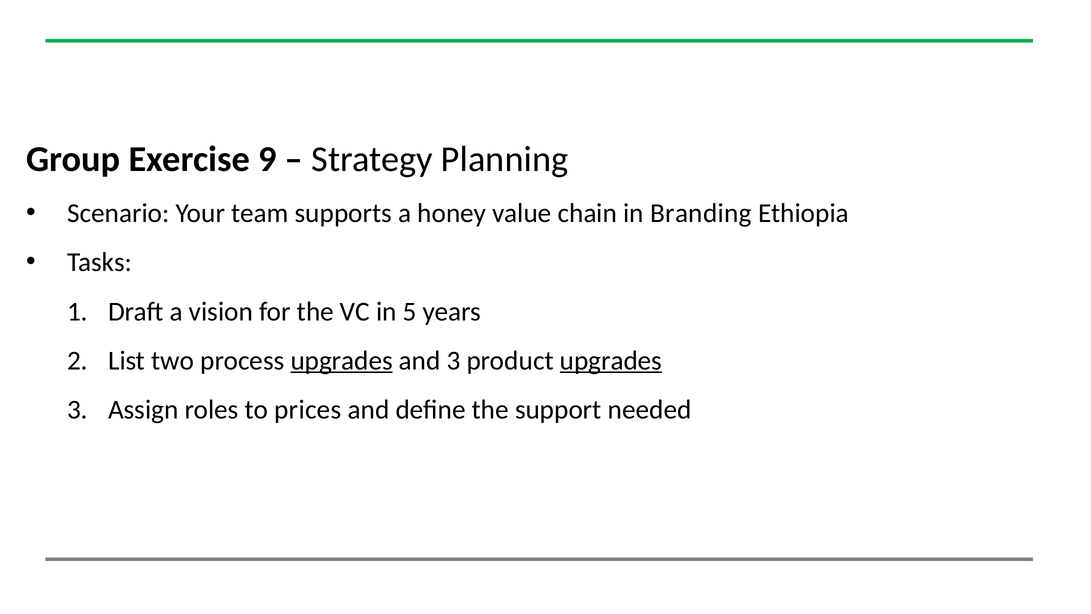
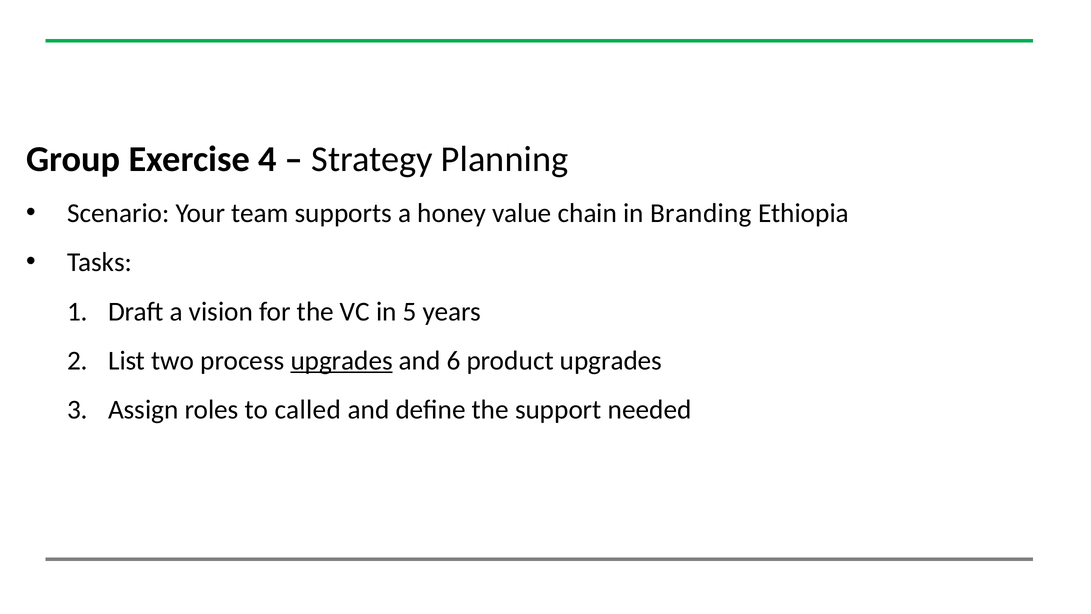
9: 9 -> 4 (267, 159)
and 3: 3 -> 6 (454, 360)
upgrades underline: present -> none (611, 360)
prices: prices -> called (308, 410)
